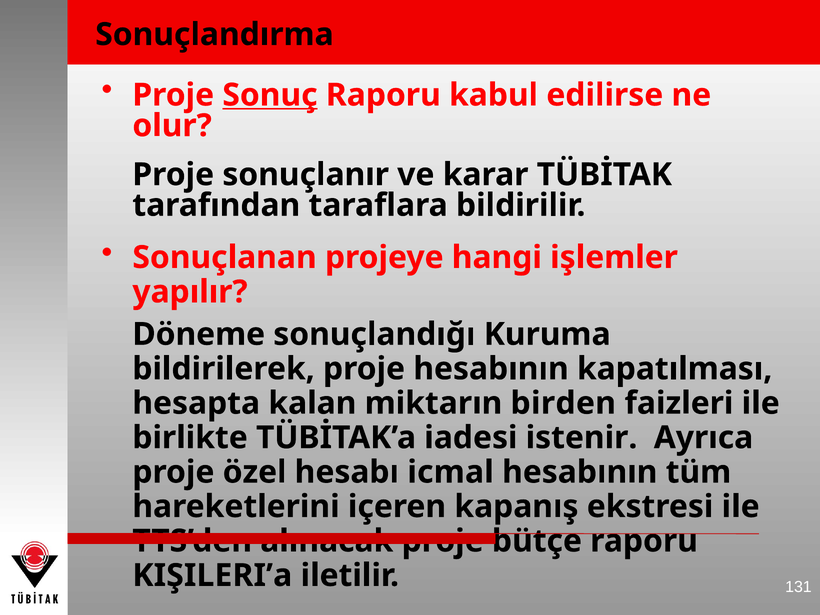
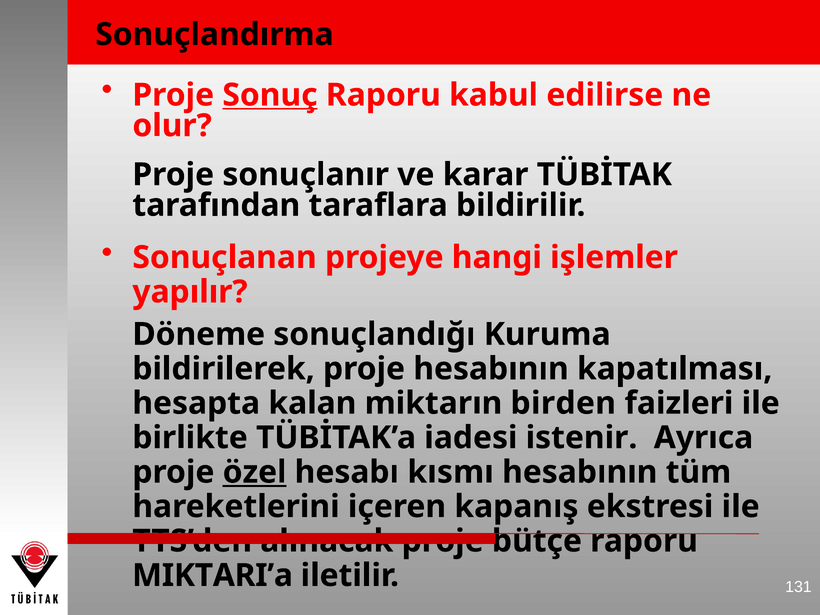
özel underline: none -> present (255, 472)
icmal: icmal -> kısmı (451, 472)
KIŞILERI’a: KIŞILERI’a -> MIKTARI’a (213, 575)
